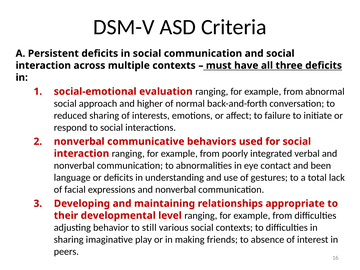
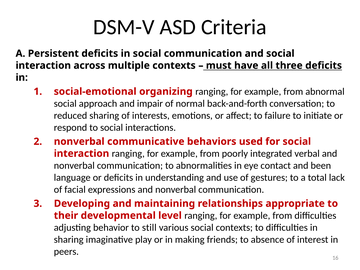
evaluation: evaluation -> organizing (166, 92)
higher: higher -> impair (150, 104)
